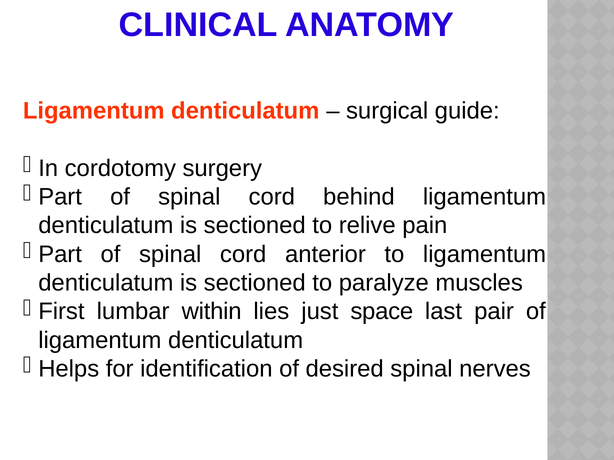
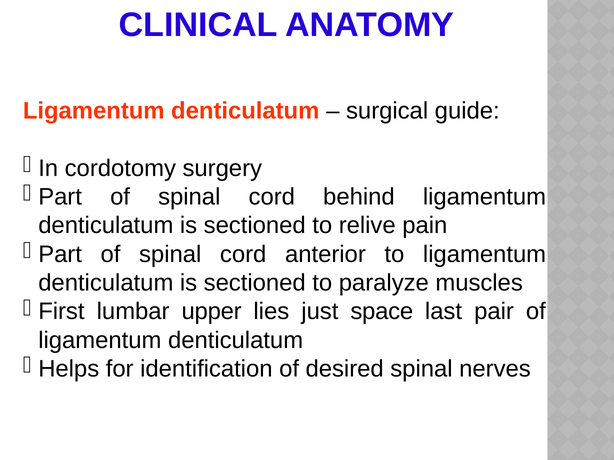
within: within -> upper (212, 312)
